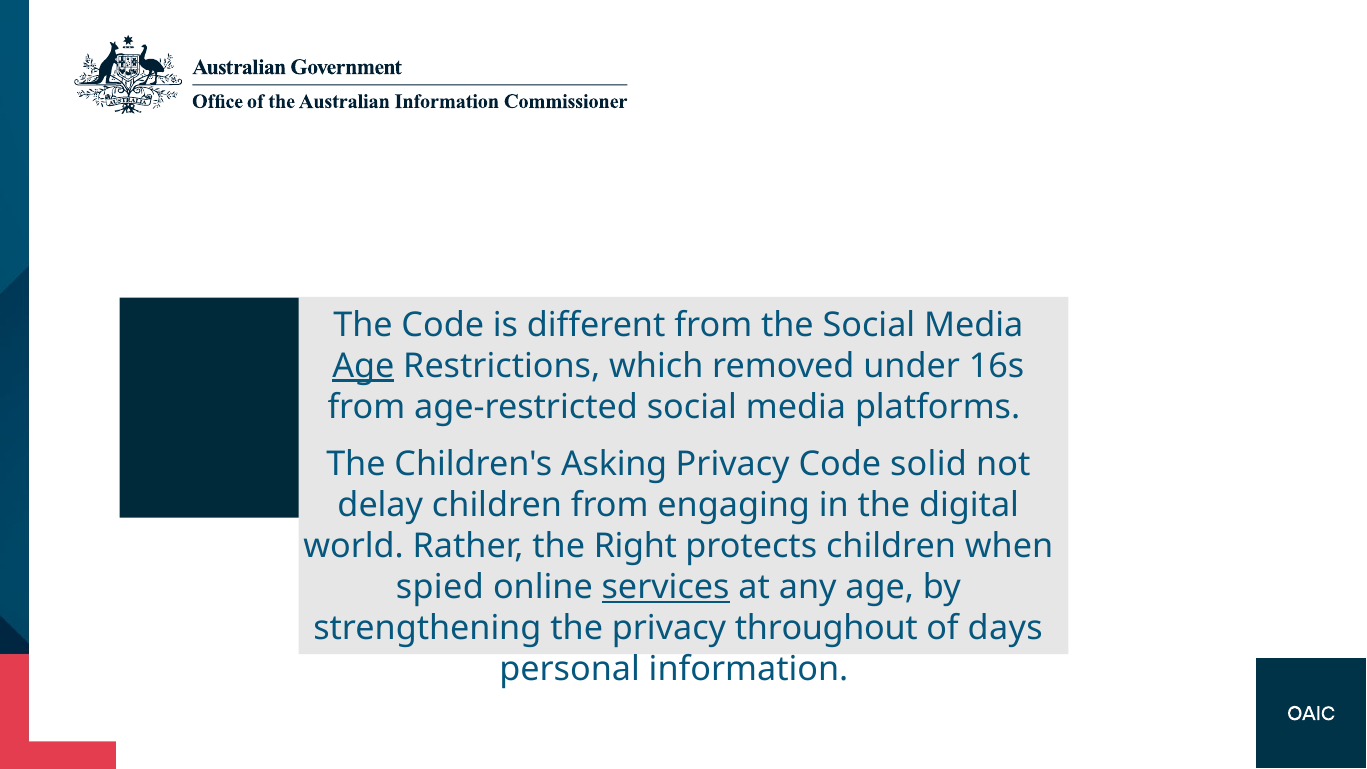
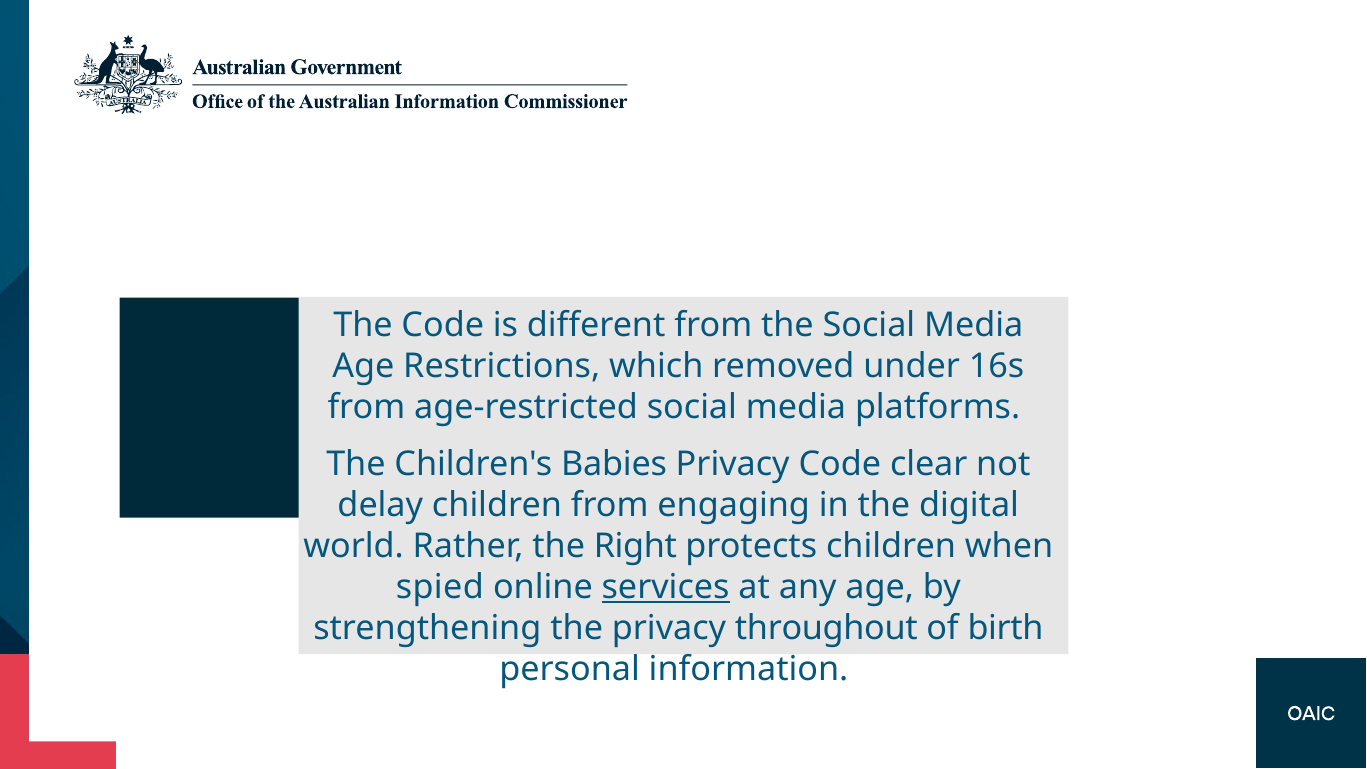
Age underline: present -> none (363, 366)
Asking: Asking -> Babies (614, 464)
solid: solid -> clear (929, 464)
days: days -> birth (1006, 628)
